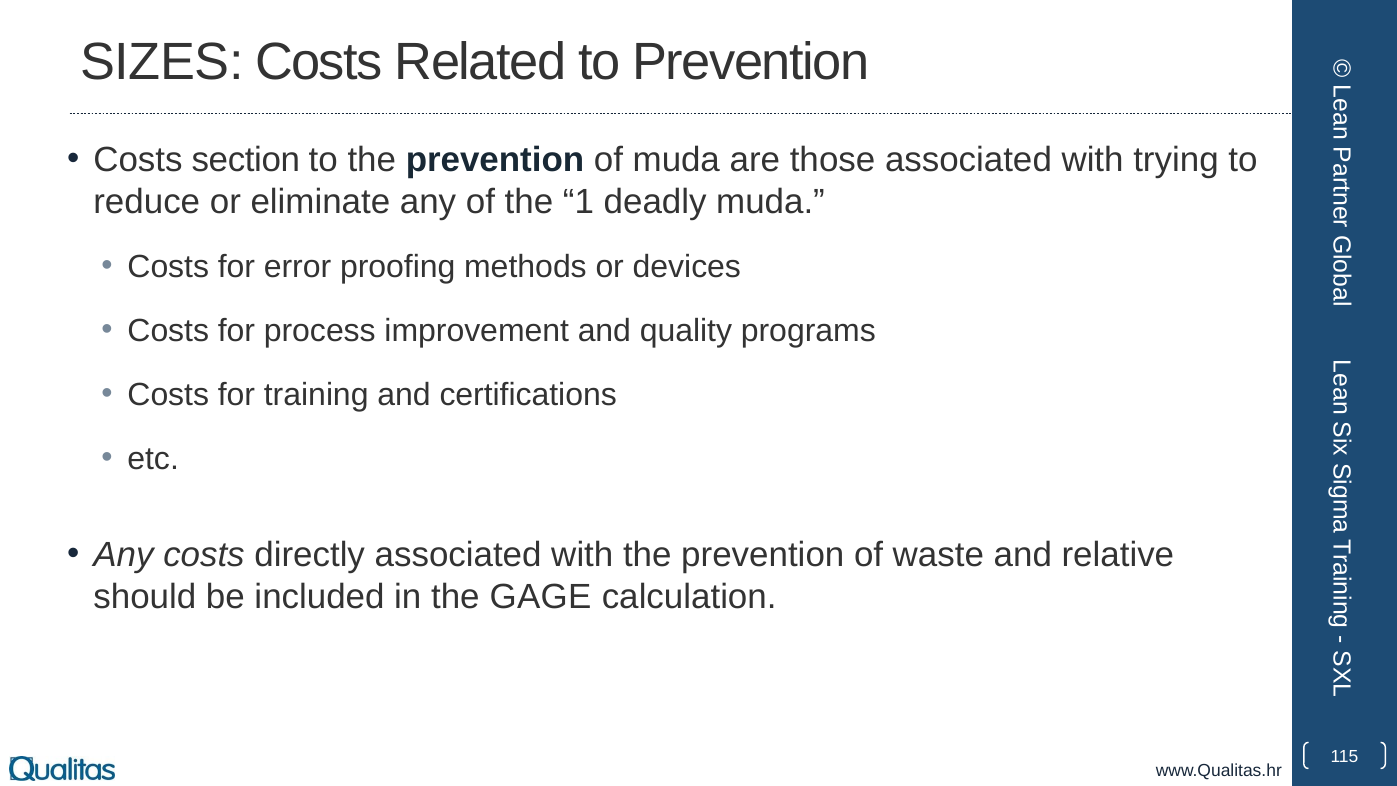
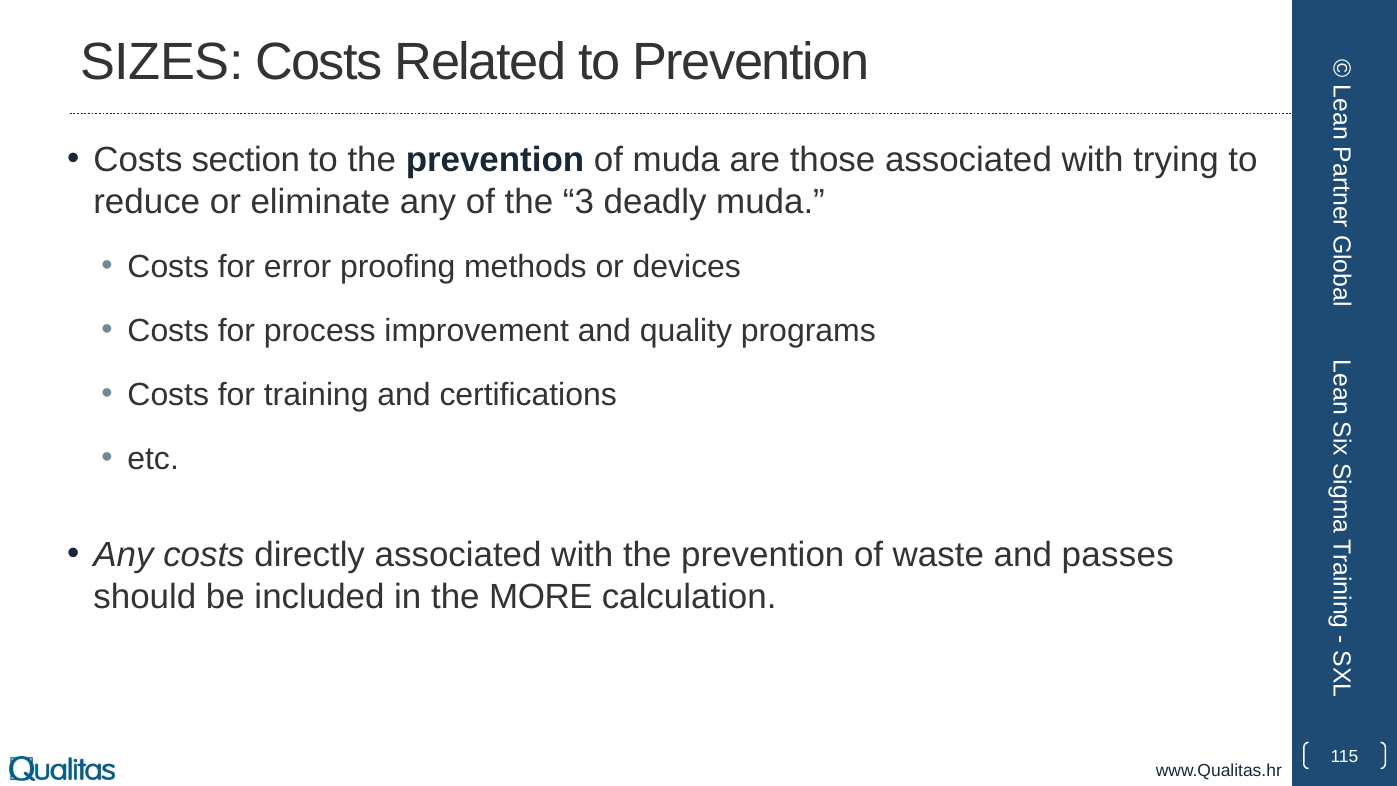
1: 1 -> 3 (578, 202)
relative: relative -> passes (1118, 555)
GAGE: GAGE -> MORE (541, 597)
